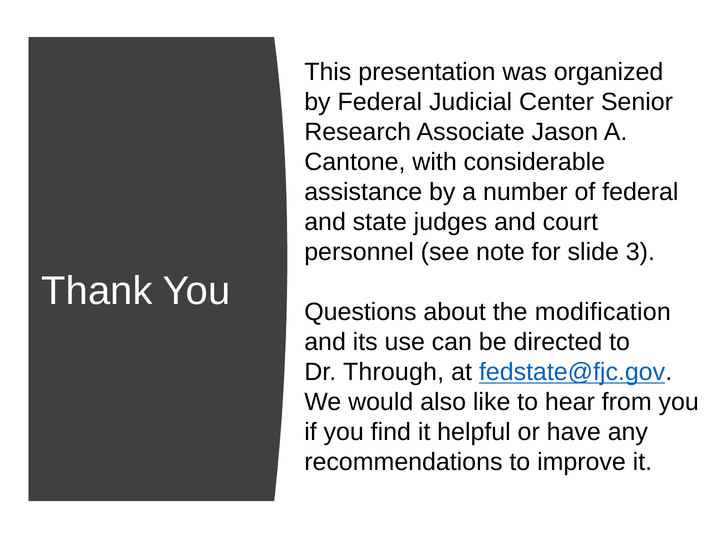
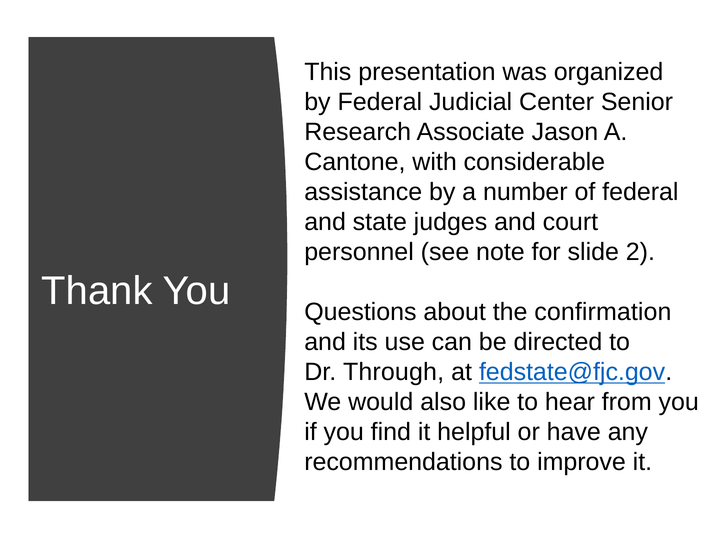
3: 3 -> 2 (640, 252)
modification: modification -> confirmation (603, 312)
